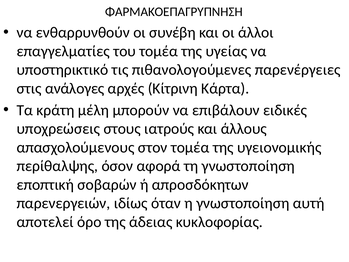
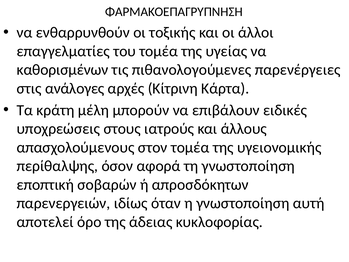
συνέβη: συνέβη -> τοξικής (172, 33)
υποστηρικτικό: υποστηρικτικό -> καθορισμένων (62, 70)
